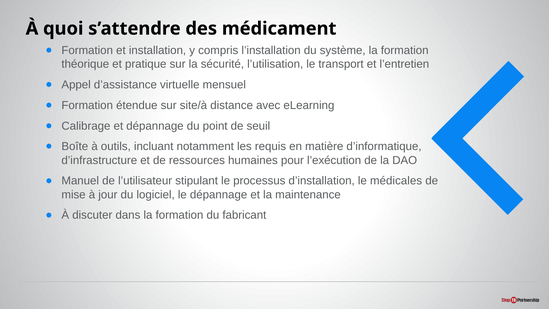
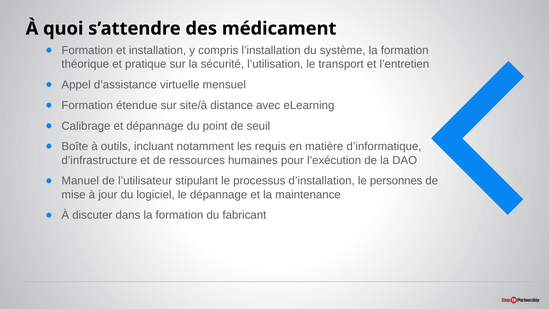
médicales: médicales -> personnes (396, 181)
